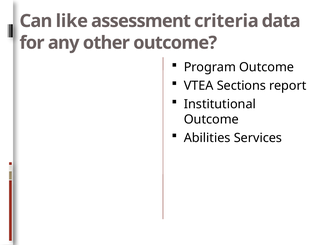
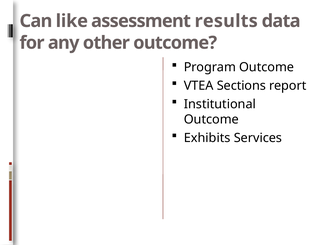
criteria: criteria -> results (226, 21)
Abilities: Abilities -> Exhibits (207, 138)
